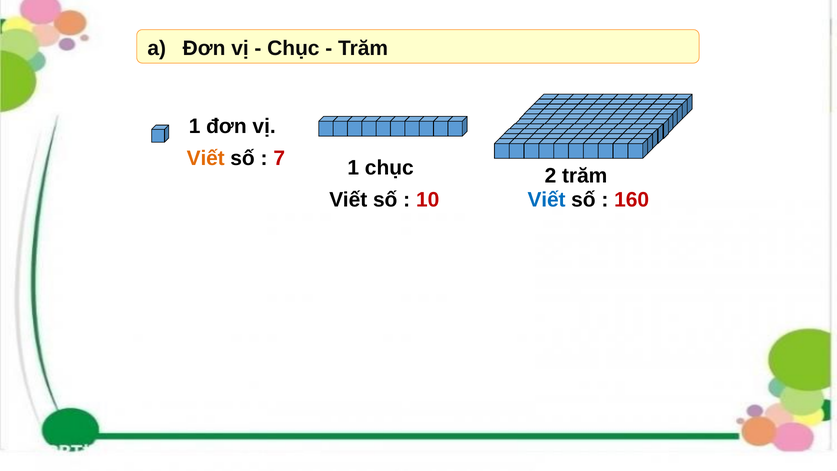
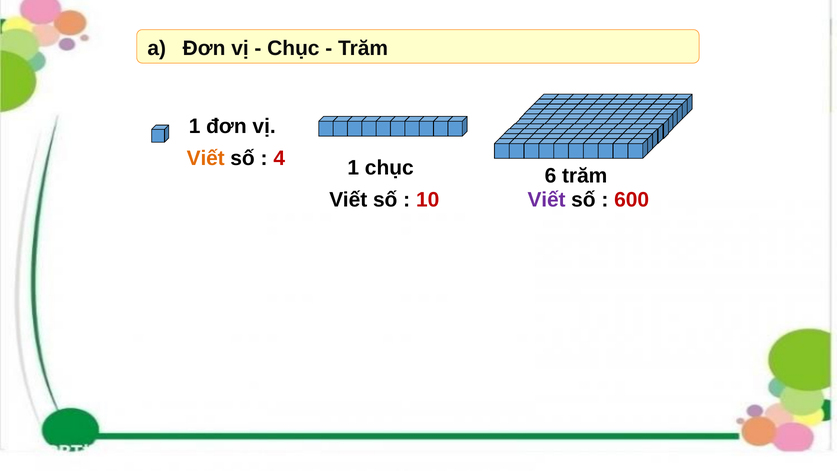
7: 7 -> 4 (279, 158)
2: 2 -> 6 (550, 176)
Viết colour: blue -> purple (547, 200)
160: 160 -> 600 (632, 200)
